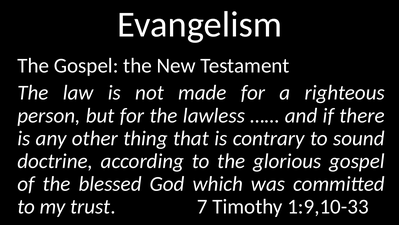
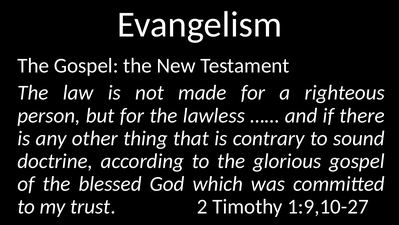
7: 7 -> 2 (202, 206)
1:9,10-33: 1:9,10-33 -> 1:9,10-27 (328, 206)
